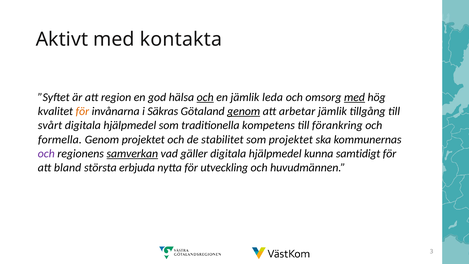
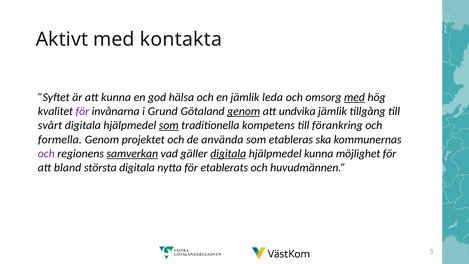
att region: region -> kunna (116, 97)
och underline: present -> none (205, 97)
för colour: orange -> purple (82, 111)
Säkras: Säkras -> Grund (163, 111)
arbetar: arbetar -> undvika (297, 111)
som underline: none -> present (169, 125)
stabilitet: stabilitet -> använda (222, 139)
som projektet: projektet -> etableras (291, 139)
digitala underline: none -> present (228, 153)
samtidigt: samtidigt -> möjlighet (358, 153)
största erbjuda: erbjuda -> digitala (137, 168)
utveckling: utveckling -> etablerats (224, 168)
